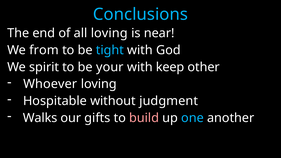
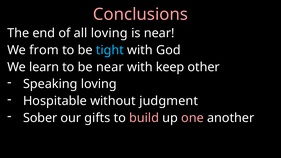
Conclusions colour: light blue -> pink (140, 14)
spirit: spirit -> learn (44, 67)
be your: your -> near (110, 67)
Whoever: Whoever -> Speaking (50, 84)
Walks: Walks -> Sober (40, 118)
one colour: light blue -> pink (192, 118)
